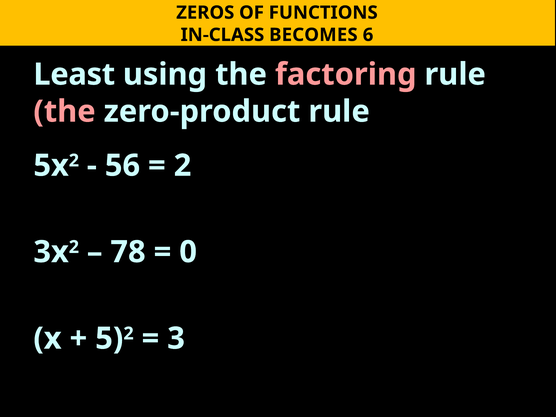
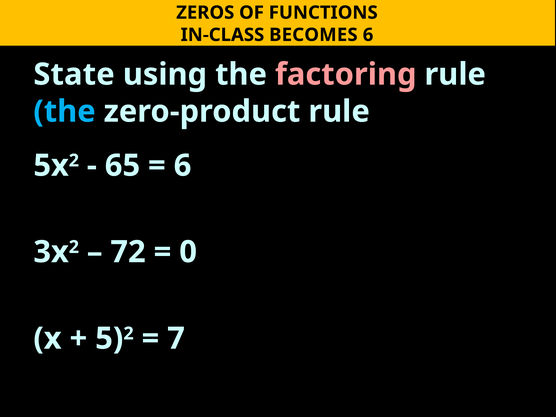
Least: Least -> State (74, 74)
the colour: pink -> light blue (64, 111)
56: 56 -> 65 (122, 166)
2: 2 -> 6 (183, 166)
78: 78 -> 72 (128, 252)
3: 3 -> 7 (176, 338)
